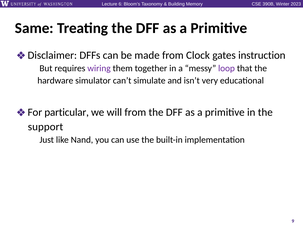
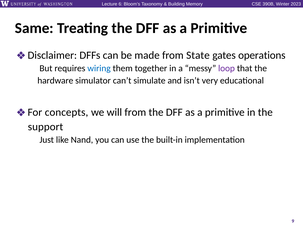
Clock: Clock -> State (198, 55)
instruction: instruction -> operations (262, 55)
wiring colour: purple -> blue (99, 68)
particular: particular -> concepts (67, 112)
